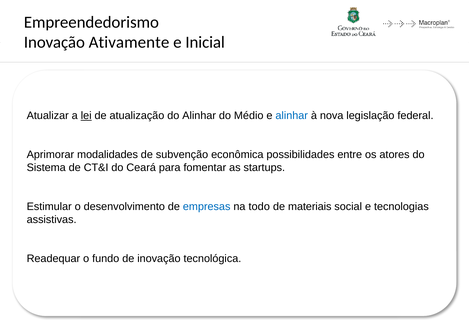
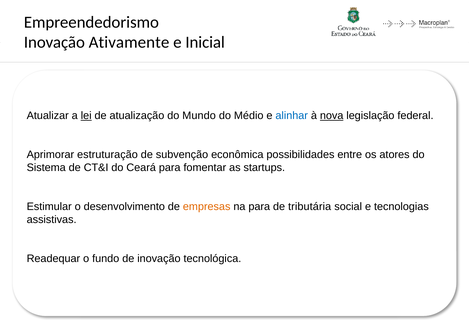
do Alinhar: Alinhar -> Mundo (199, 115)
nova underline: none -> present (332, 115)
modalidades: modalidades -> estruturação (107, 154)
empresas colour: blue -> orange (207, 206)
na todo: todo -> para (259, 206)
materiais: materiais -> tributária (310, 206)
